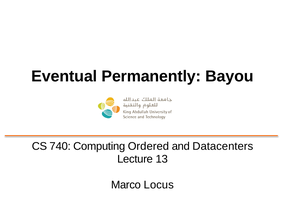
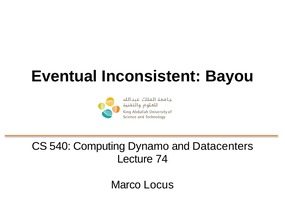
Permanently: Permanently -> Inconsistent (151, 76)
740: 740 -> 540 (60, 146)
Ordered: Ordered -> Dynamo (149, 146)
13: 13 -> 74 (162, 159)
